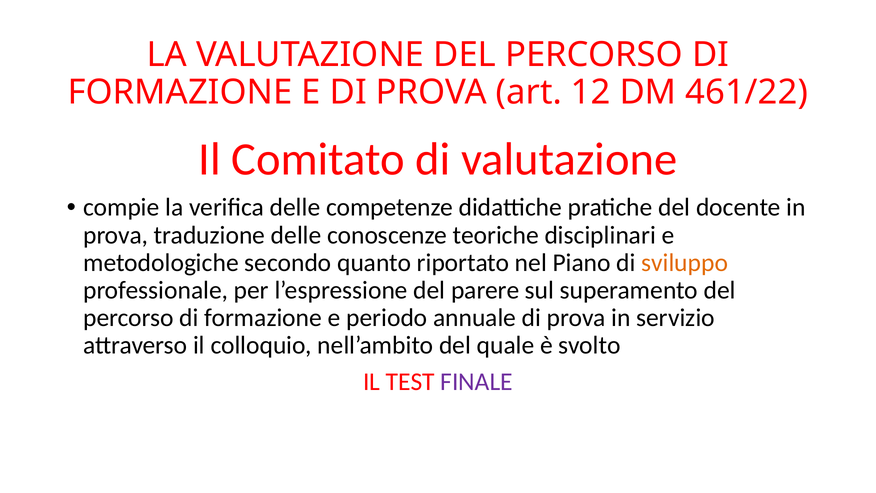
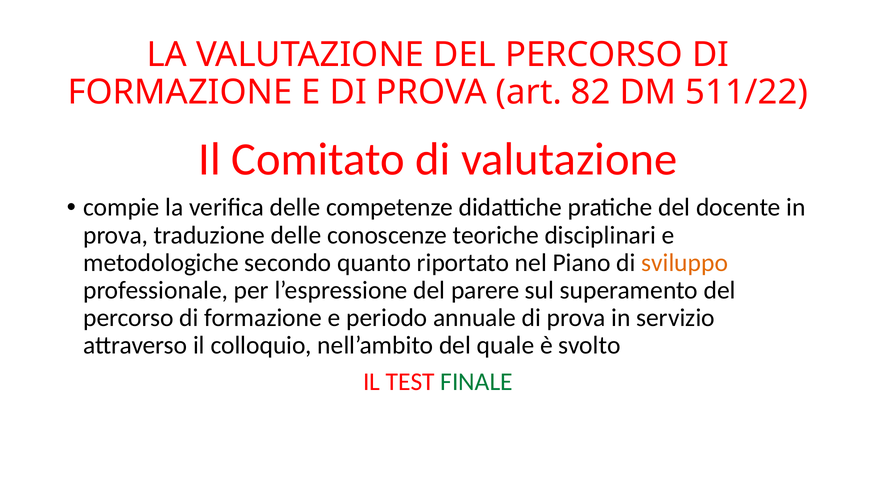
12: 12 -> 82 (591, 92)
461/22: 461/22 -> 511/22 (747, 92)
FINALE colour: purple -> green (477, 382)
